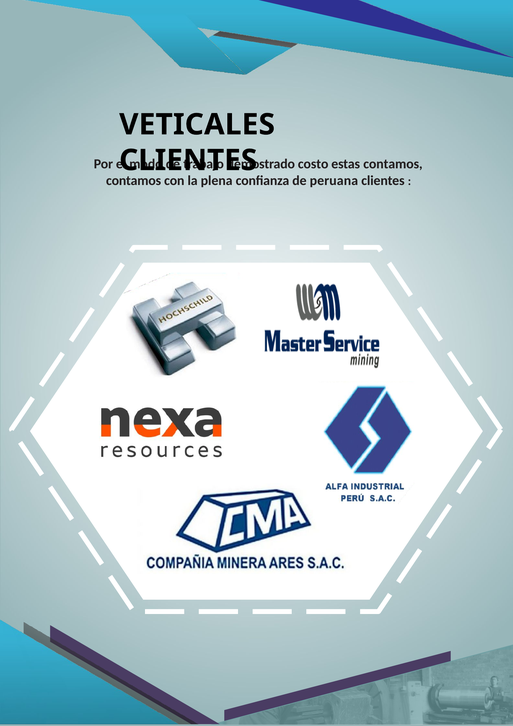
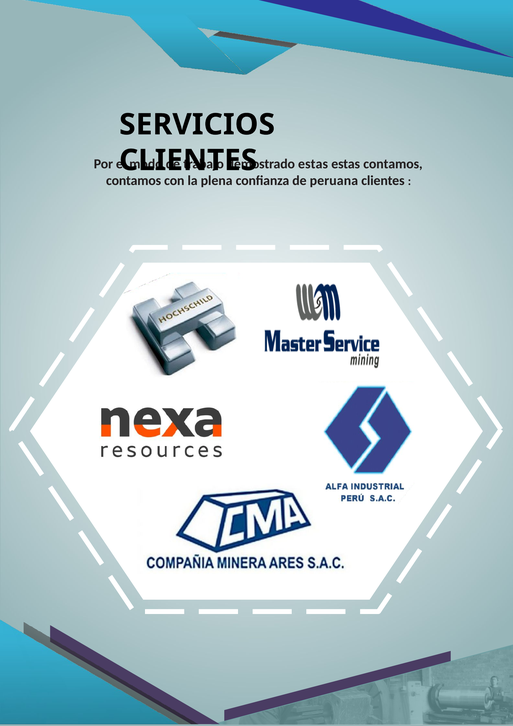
VETICALES: VETICALES -> SERVICIOS (197, 125)
costo: costo -> estas (313, 164)
